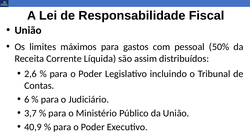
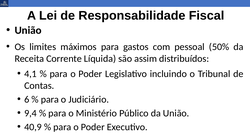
2,6: 2,6 -> 4,1 (31, 74)
3,7: 3,7 -> 9,4 (31, 114)
